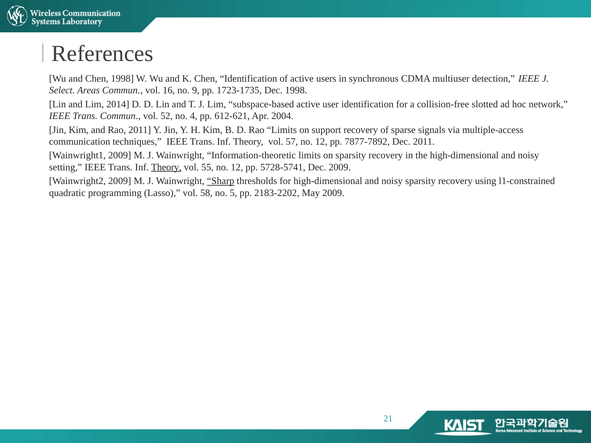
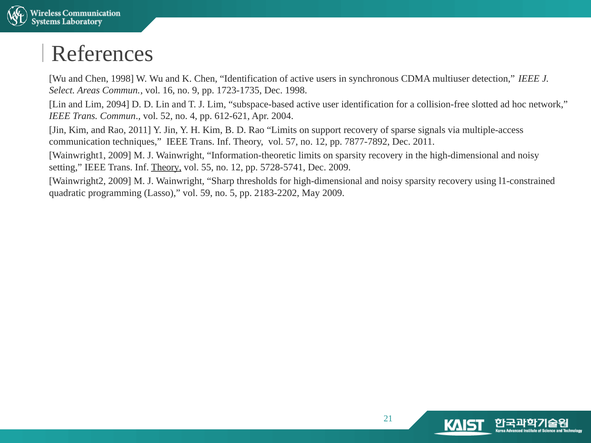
2014: 2014 -> 2094 (118, 104)
Sharp underline: present -> none (221, 181)
58: 58 -> 59 (206, 193)
